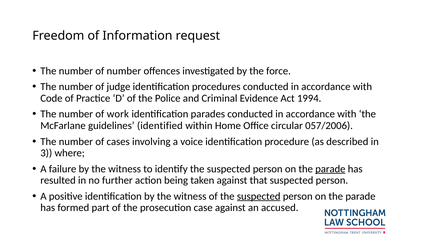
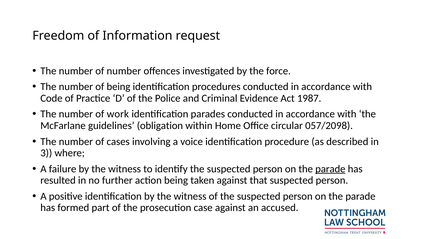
of judge: judge -> being (118, 87)
1994: 1994 -> 1987 (309, 98)
identified: identified -> obligation (160, 126)
057/2006: 057/2006 -> 057/2098 (329, 126)
suspected underline: present -> none (259, 196)
